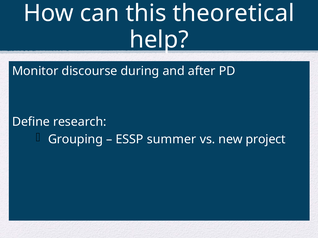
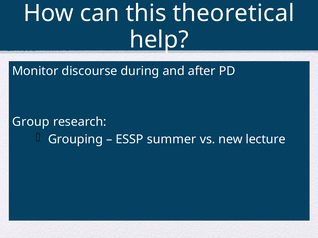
Define: Define -> Group (31, 122)
project: project -> lecture (266, 140)
